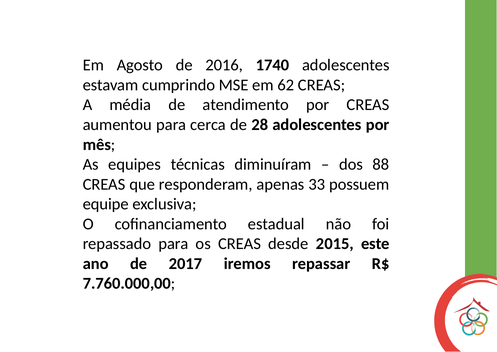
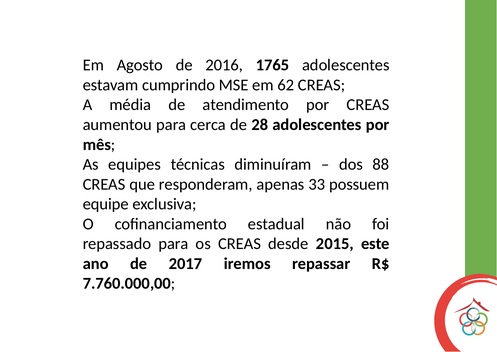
1740: 1740 -> 1765 (273, 65)
